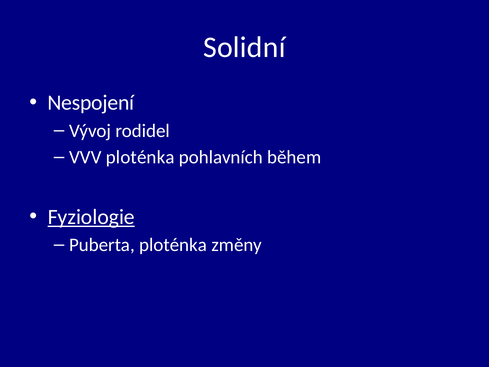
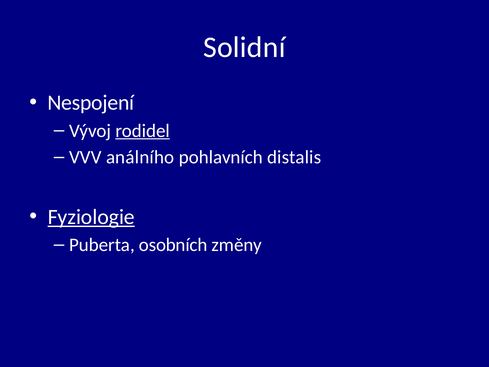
rodidel underline: none -> present (143, 131)
VVV ploténka: ploténka -> análního (140, 157)
během: během -> distalis (294, 157)
Puberta ploténka: ploténka -> osobních (173, 245)
